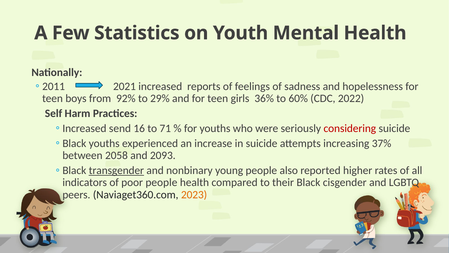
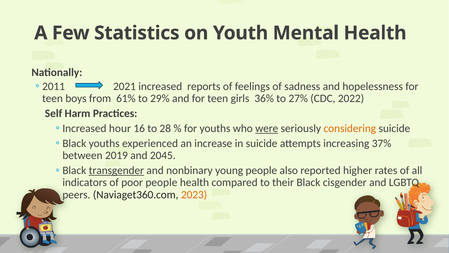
92%: 92% -> 61% (126, 98)
60%: 60% -> 27% (298, 98)
send: send -> hour (120, 128)
71: 71 -> 28 (165, 128)
were underline: none -> present (267, 128)
considering colour: red -> orange (350, 128)
2058: 2058 -> 2019 (116, 155)
2093: 2093 -> 2045 (163, 155)
